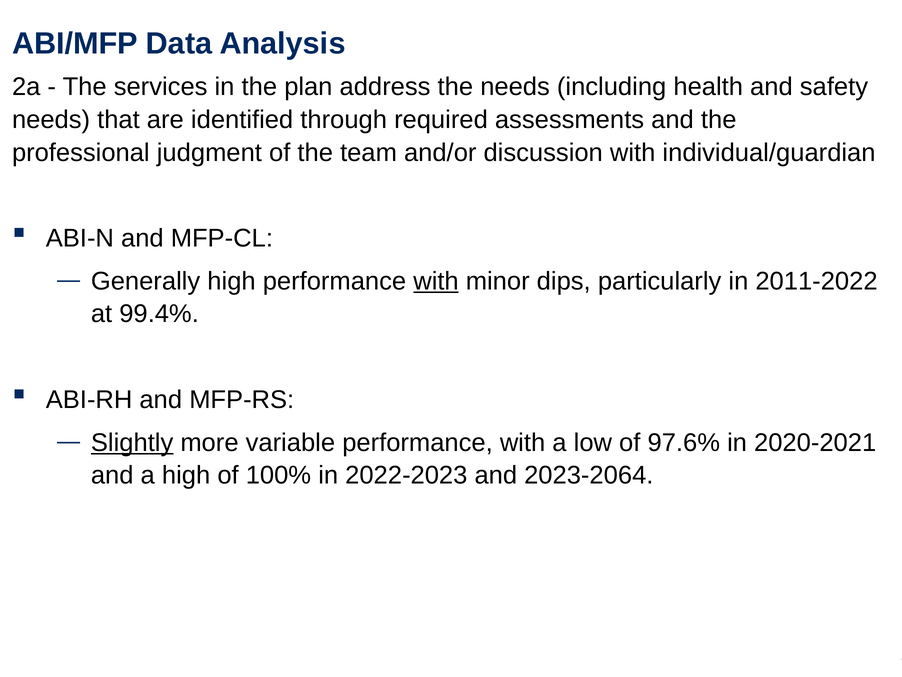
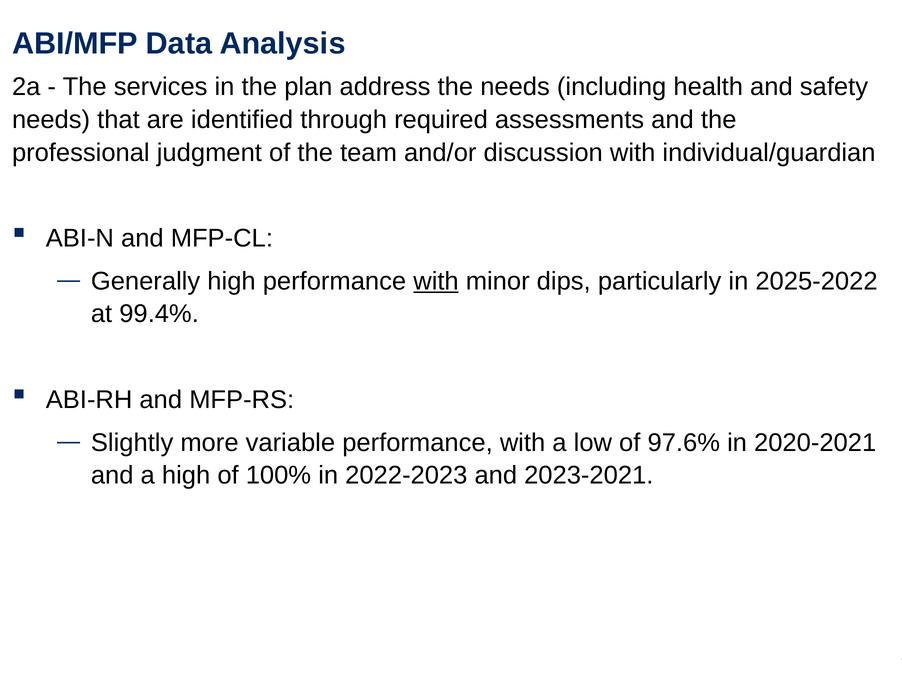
2011-2022: 2011-2022 -> 2025-2022 (816, 281)
Slightly underline: present -> none (132, 442)
2023-2064: 2023-2064 -> 2023-2021 (589, 475)
